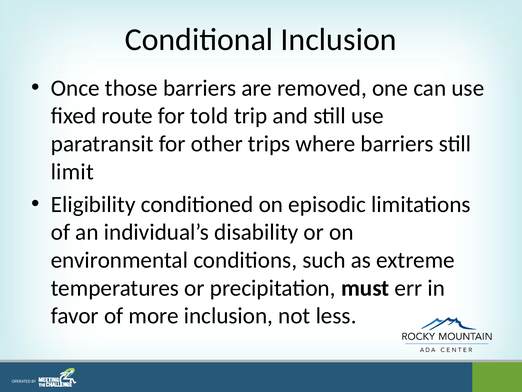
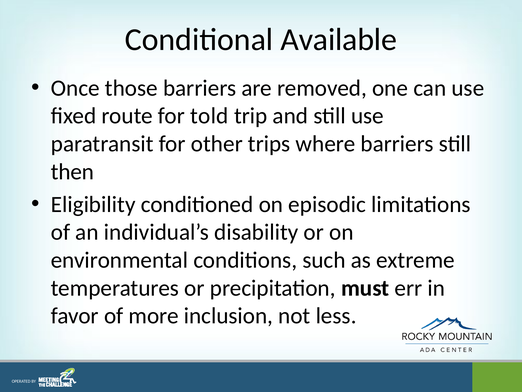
Conditional Inclusion: Inclusion -> Available (339, 40)
limit: limit -> then (72, 172)
